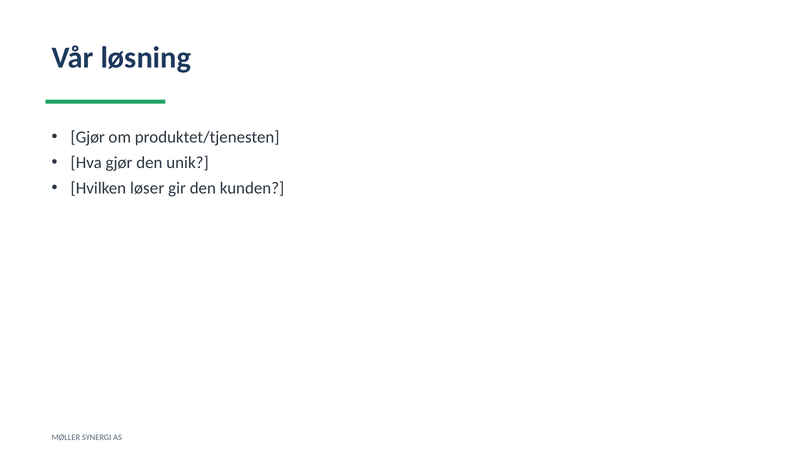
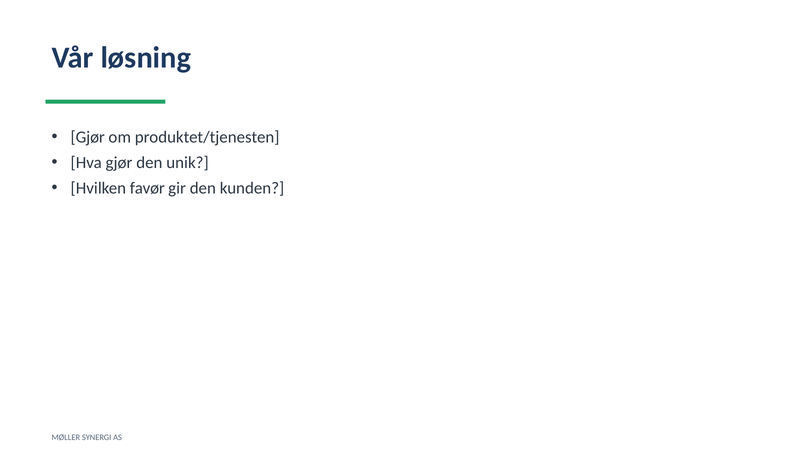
løser: løser -> favør (147, 188)
